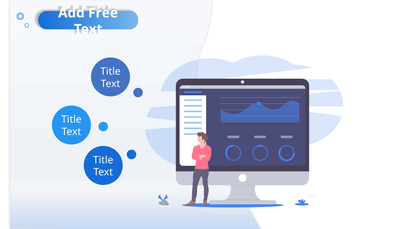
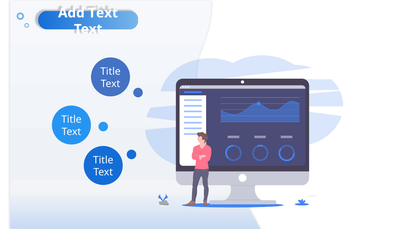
Add Free: Free -> Text (103, 13)
